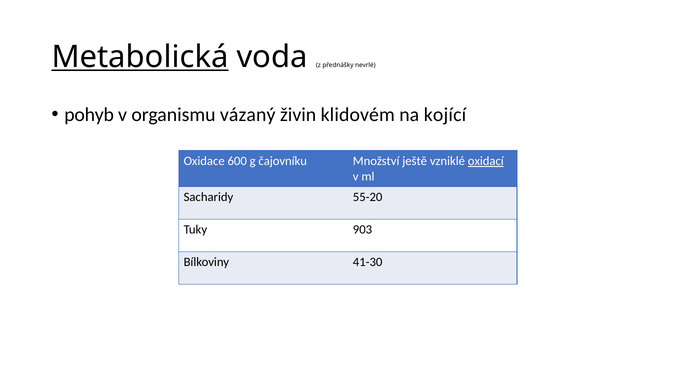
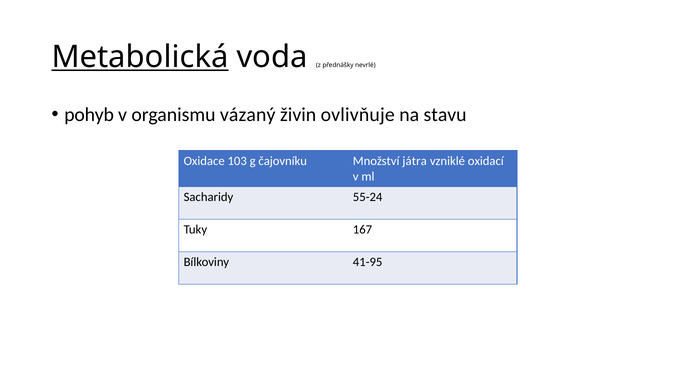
klidovém: klidovém -> ovlivňuje (358, 114)
kojící: kojící -> stavu (445, 114)
600: 600 -> 103 (237, 161)
ještě: ještě -> játra (415, 161)
oxidací underline: present -> none (486, 161)
55-20: 55-20 -> 55-24 (368, 197)
903: 903 -> 167 (362, 230)
41-30: 41-30 -> 41-95 (368, 262)
